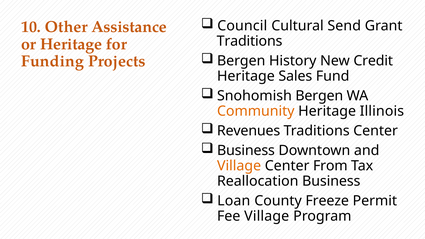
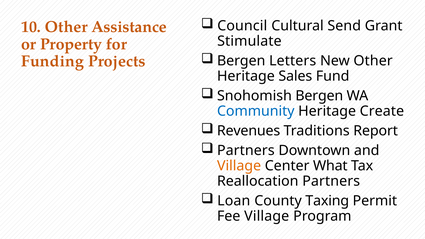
Traditions: Traditions -> Stimulate (249, 41)
or Heritage: Heritage -> Property (71, 44)
History: History -> Letters (293, 61)
New Credit: Credit -> Other (373, 61)
Community colour: orange -> blue (256, 111)
Illinois: Illinois -> Create (382, 111)
Traditions Center: Center -> Report (376, 131)
Business: Business -> Partners (246, 151)
From: From -> What (330, 166)
Reallocation Business: Business -> Partners (331, 181)
Freeze: Freeze -> Taxing (327, 201)
